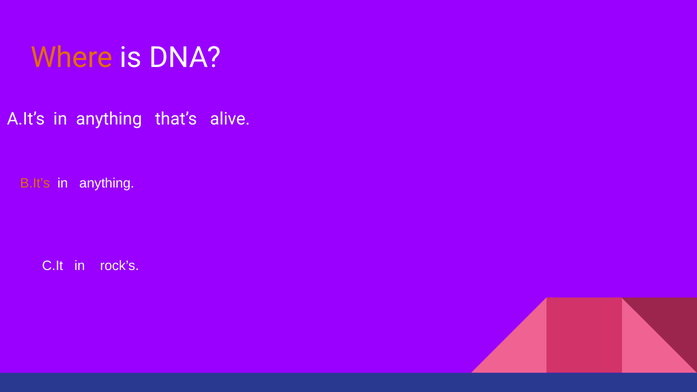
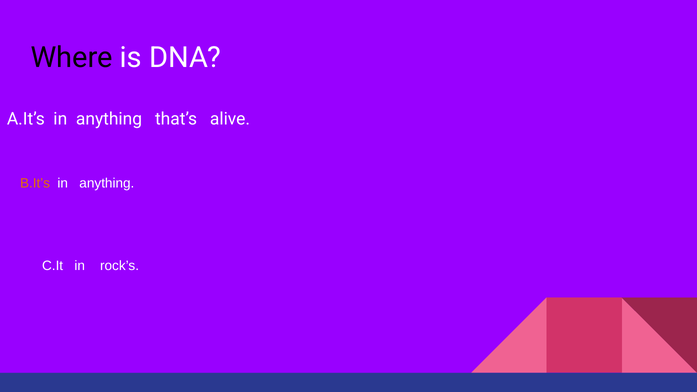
Where colour: orange -> black (72, 58)
